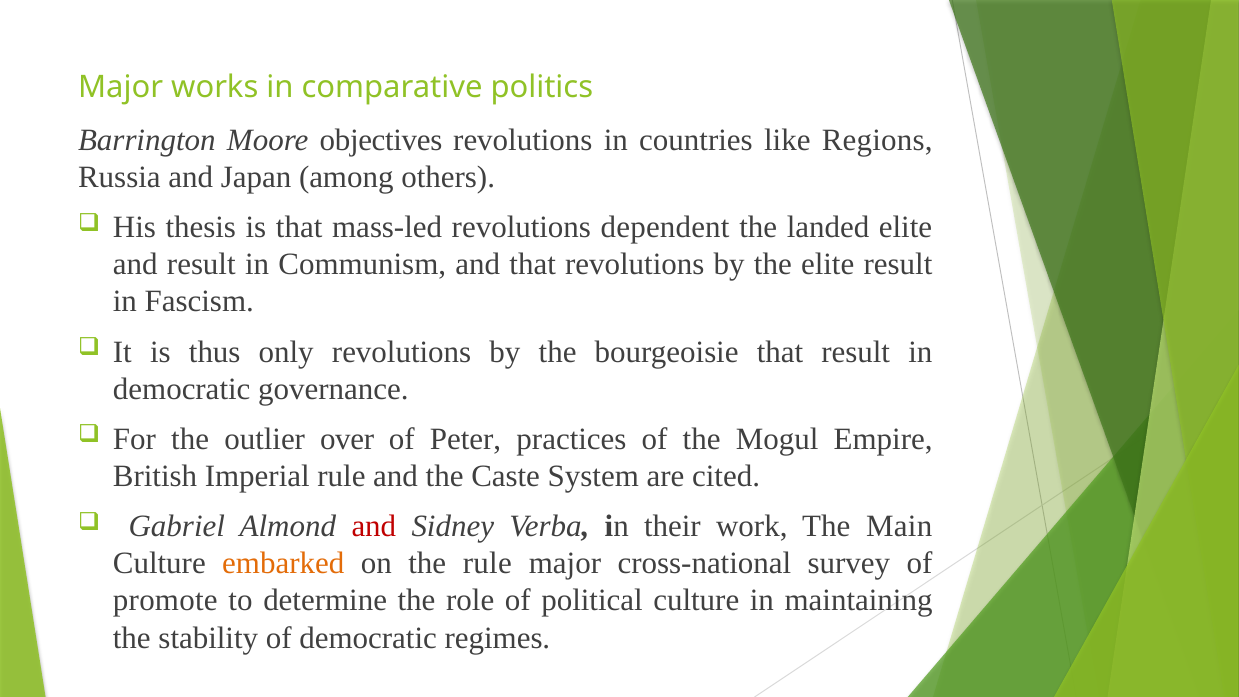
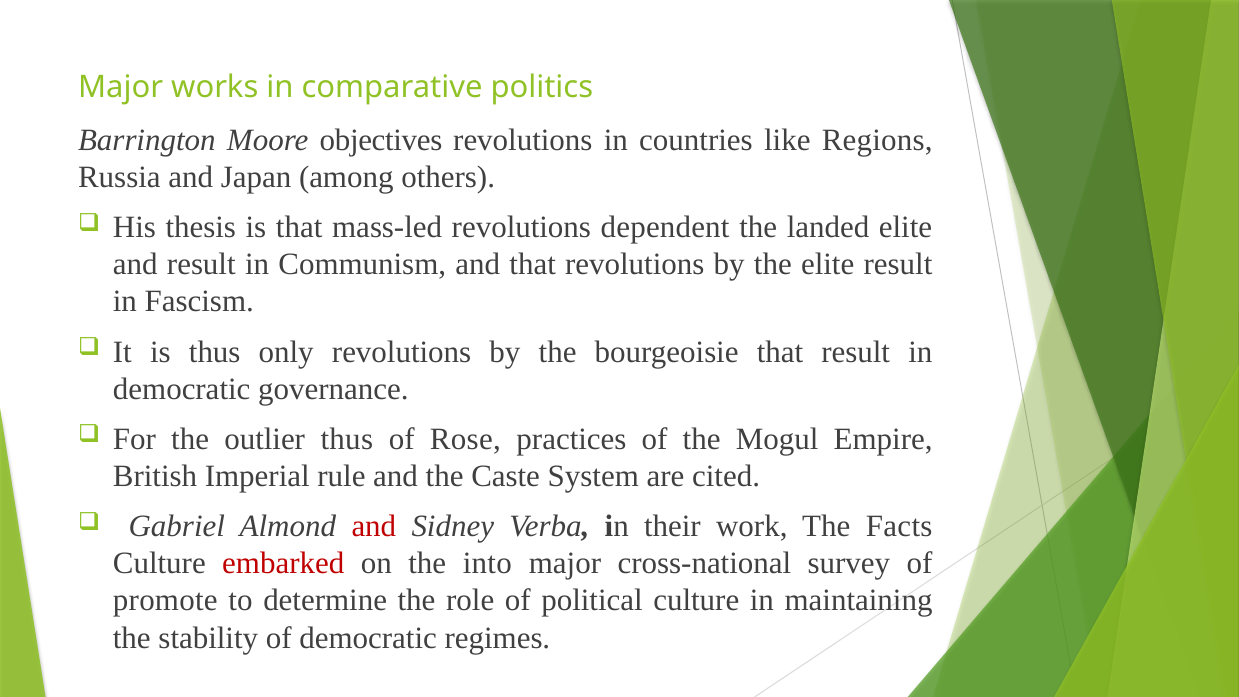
outlier over: over -> thus (347, 439)
Peter: Peter -> Rose (465, 439)
Main: Main -> Facts (899, 526)
embarked colour: orange -> red (283, 563)
the rule: rule -> into (487, 563)
